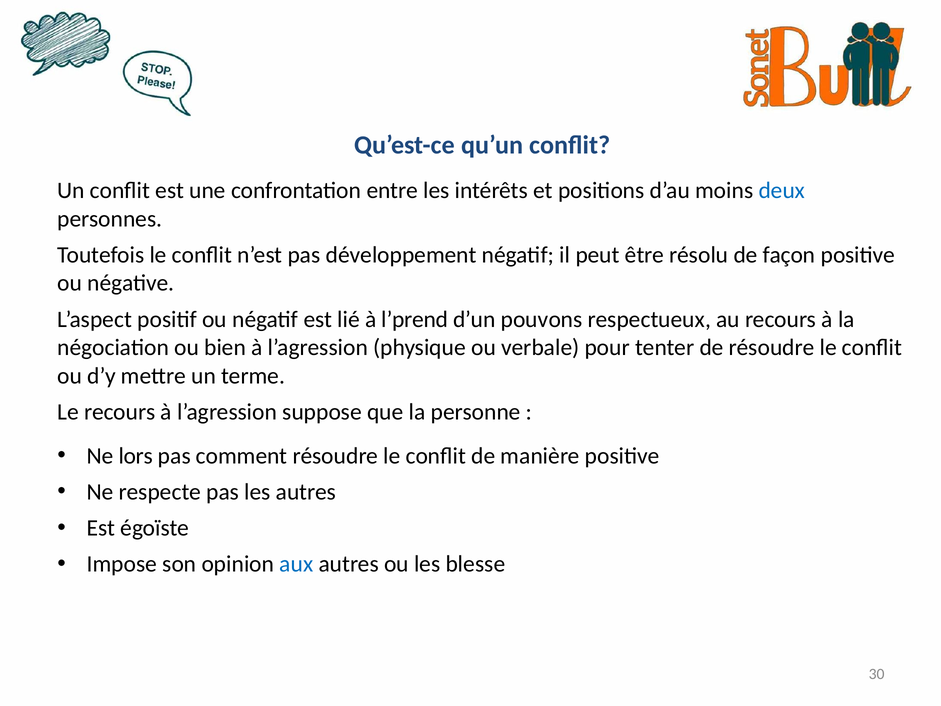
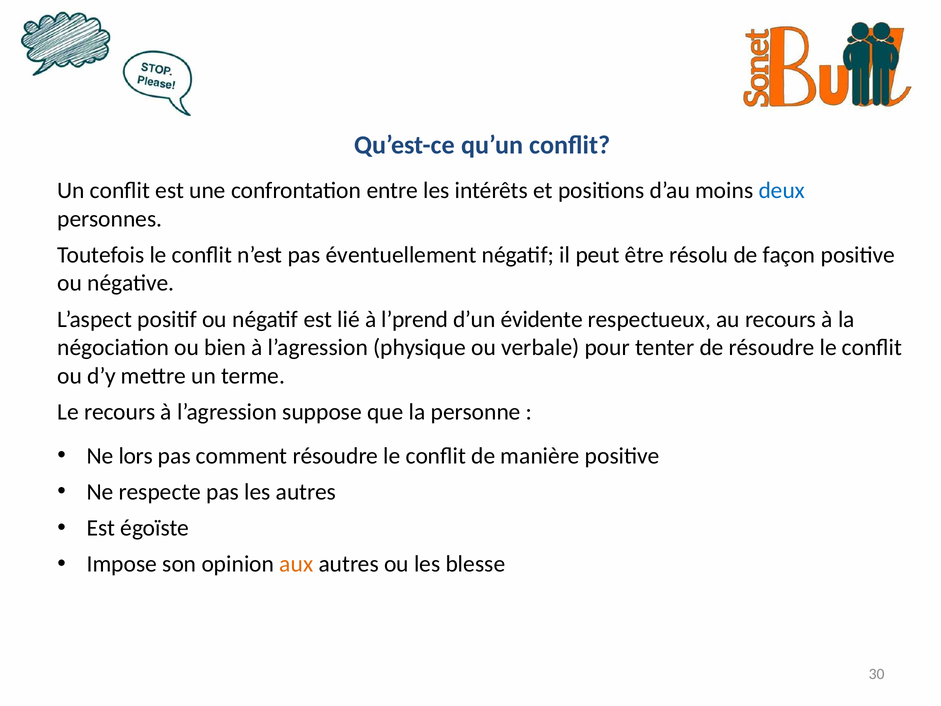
développement: développement -> éventuellement (401, 255)
pouvons: pouvons -> évidente (542, 319)
aux colour: blue -> orange (296, 564)
